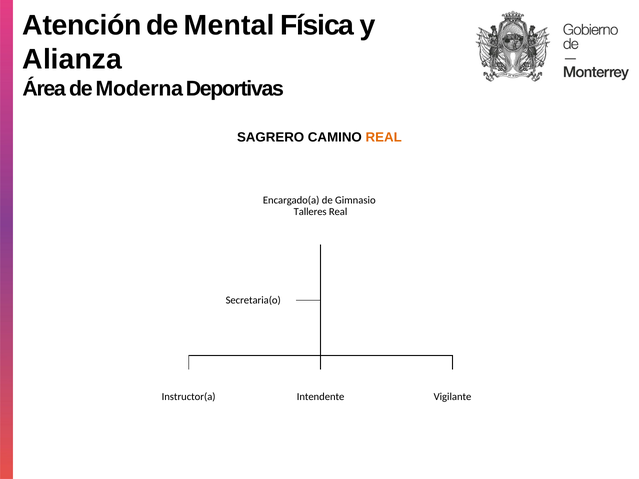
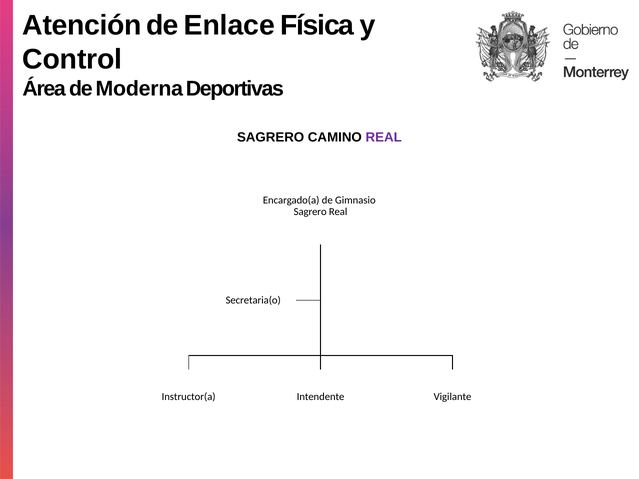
Mental: Mental -> Enlace (229, 25)
Alianza: Alianza -> Control (72, 59)
REAL colour: orange -> purple (384, 137)
Talleres: Talleres -> Sagrero (310, 212)
